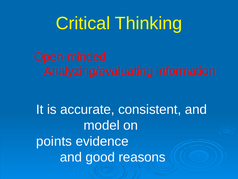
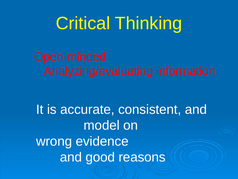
points: points -> wrong (54, 141)
